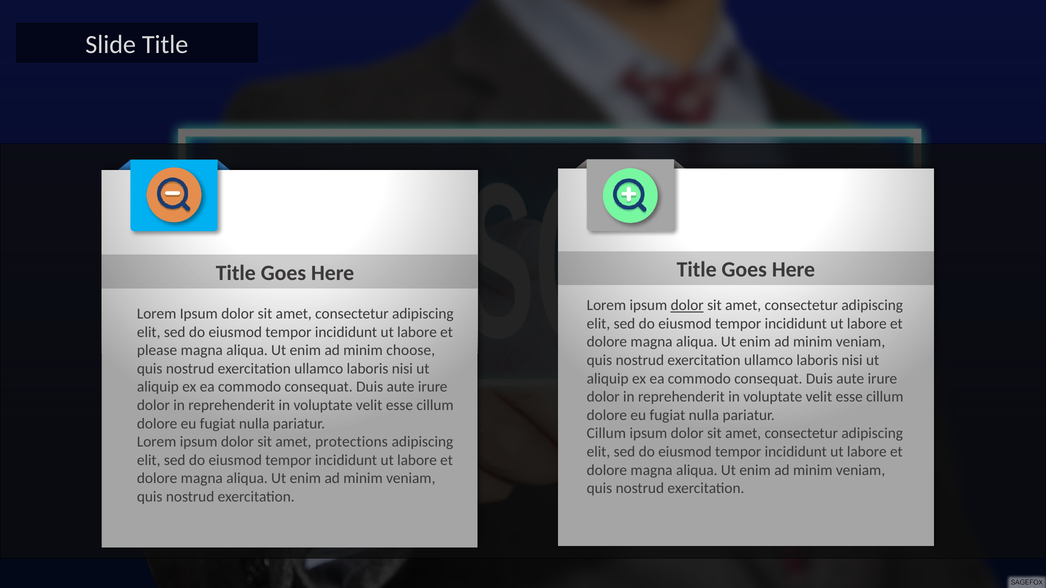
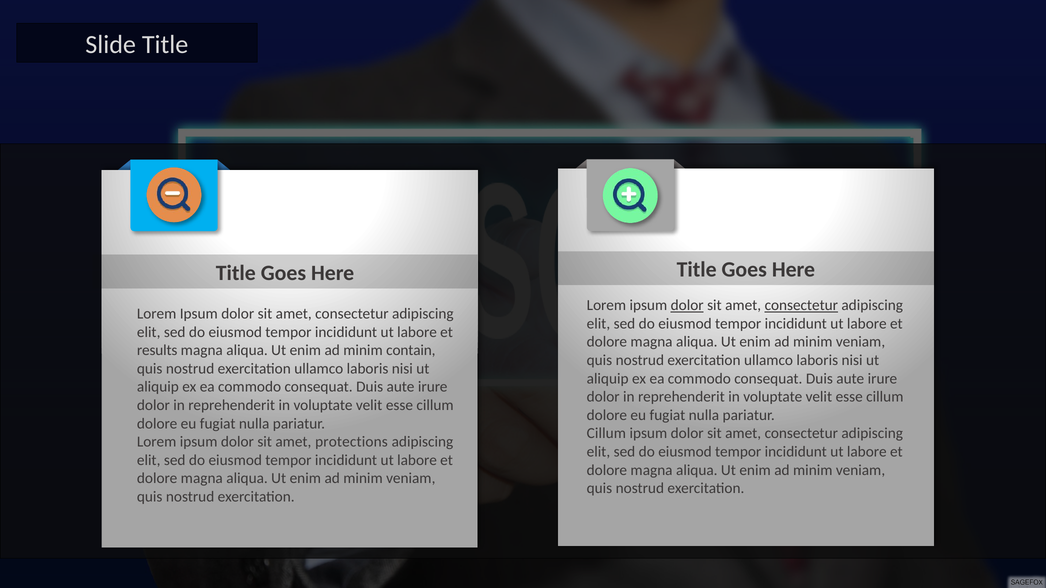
consectetur underline: none -> present (801, 306)
please: please -> results (157, 351)
choose: choose -> contain (411, 351)
